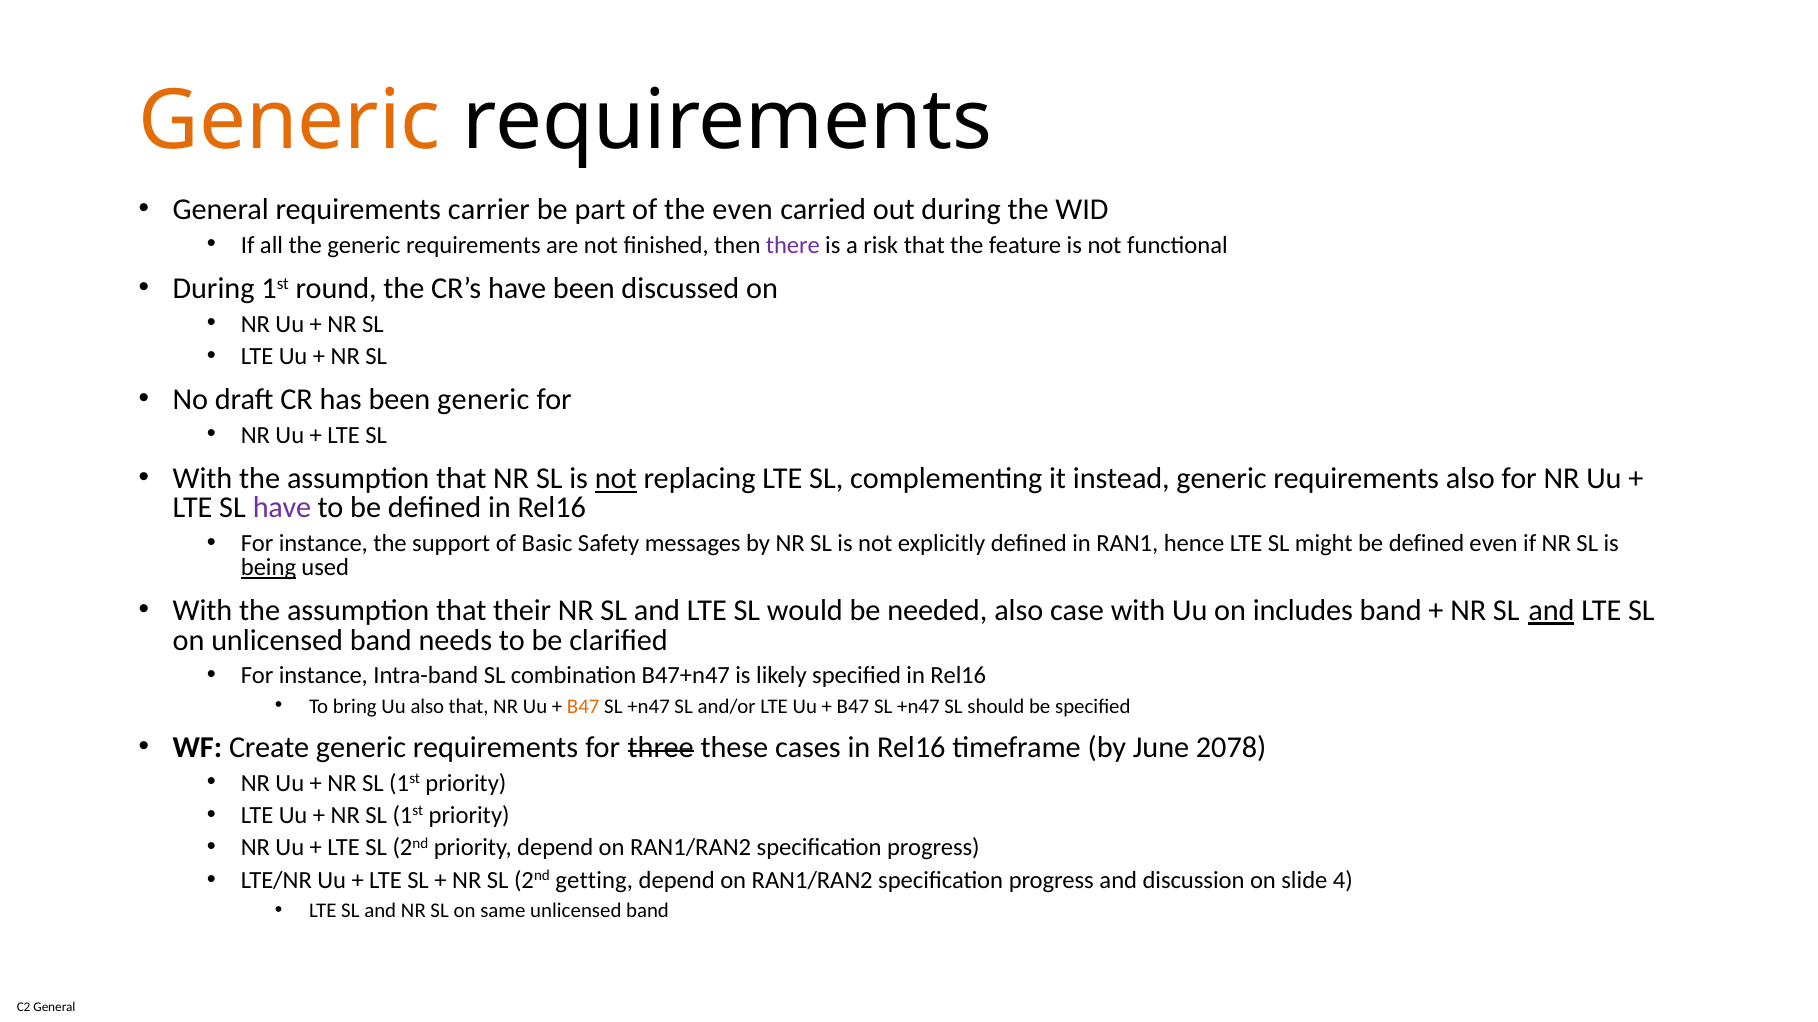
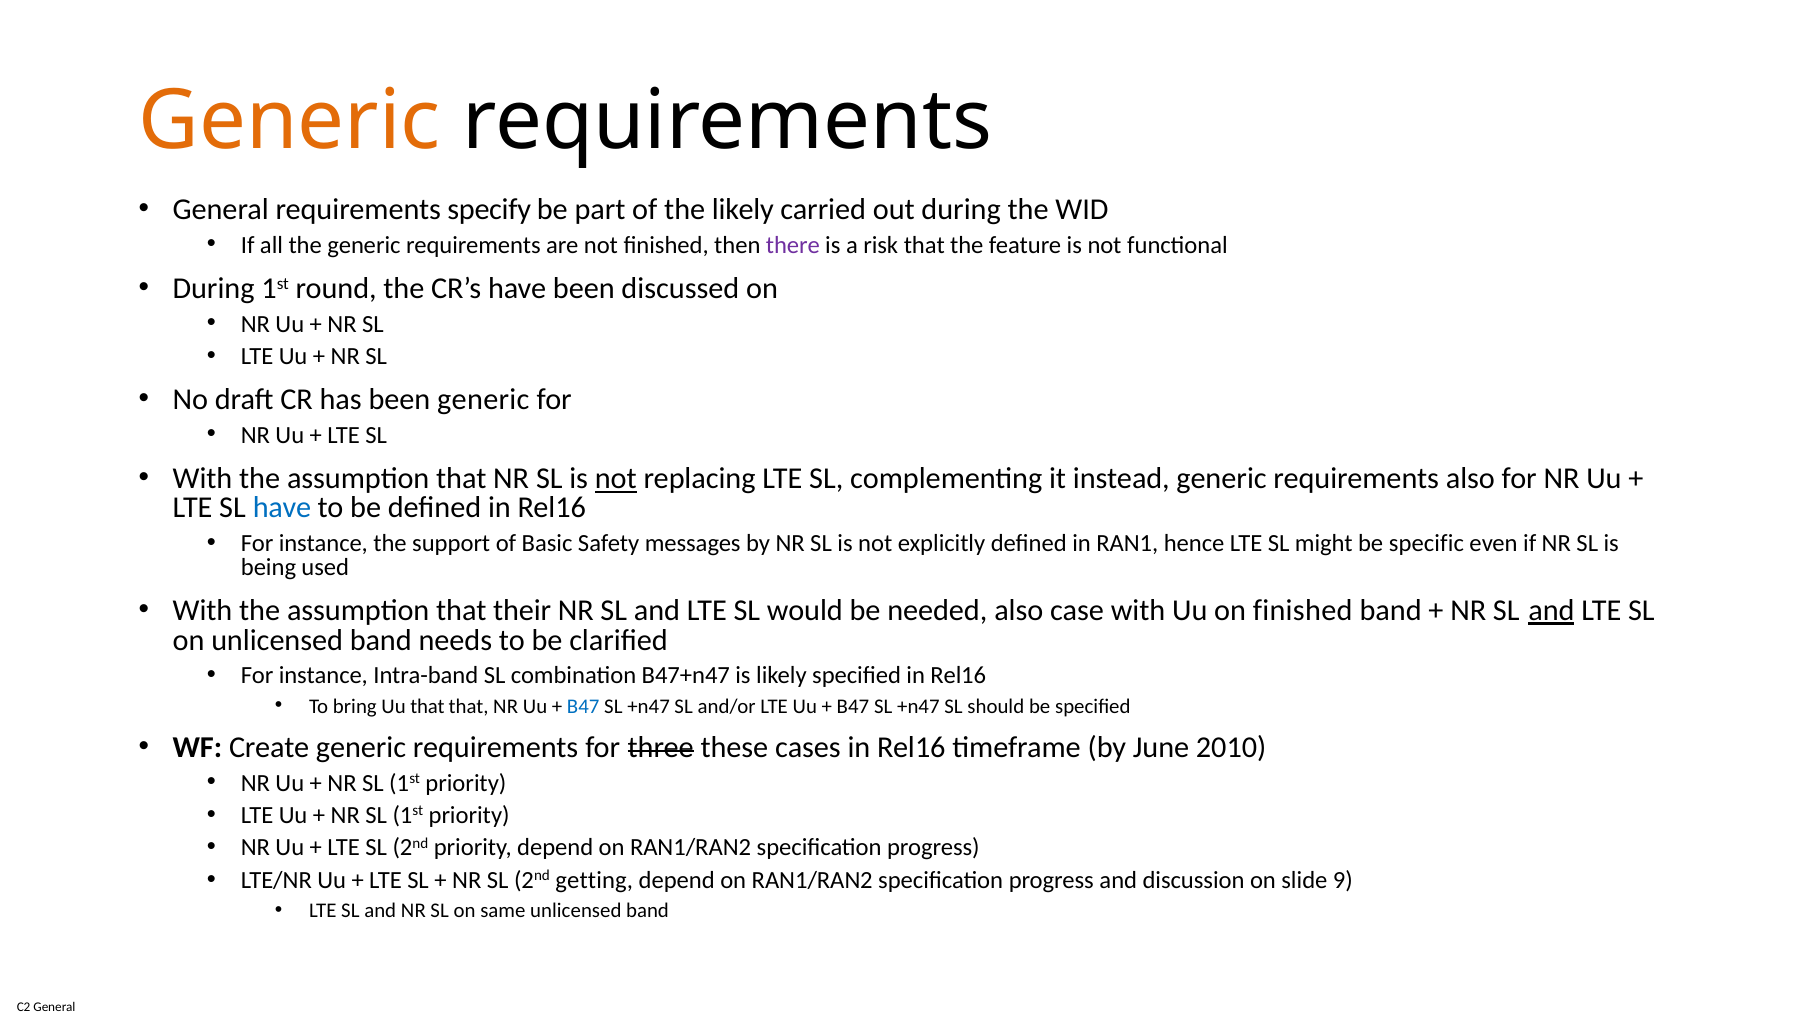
carrier: carrier -> specify (489, 210)
the even: even -> likely (743, 210)
have colour: purple -> blue (282, 508)
might be defined: defined -> specific (1426, 544)
being underline: present -> none (268, 568)
on includes: includes -> finished (1303, 611)
Uu also: also -> that (427, 707)
B47 colour: orange -> blue (583, 707)
2078: 2078 -> 2010 (1231, 748)
4: 4 -> 9 (1343, 881)
